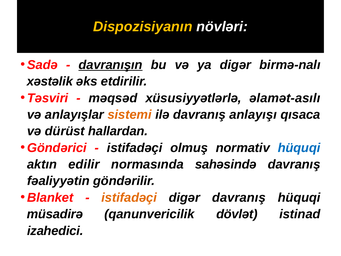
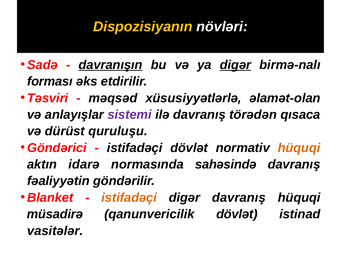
digər underline: none -> present (235, 65)
xəstəlik: xəstəlik -> forması (50, 81)
əlamət-asılı: əlamət-asılı -> əlamət-olan (285, 98)
sistemi colour: orange -> purple (130, 115)
anlayışı: anlayışı -> törədən (253, 115)
hallardan: hallardan -> quruluşu (118, 131)
istifadəçi olmuş: olmuş -> dövlət (189, 148)
hüquqi colour: blue -> orange (299, 148)
edilir: edilir -> idarə (84, 164)
izahedici: izahedici -> vasitələr (55, 231)
